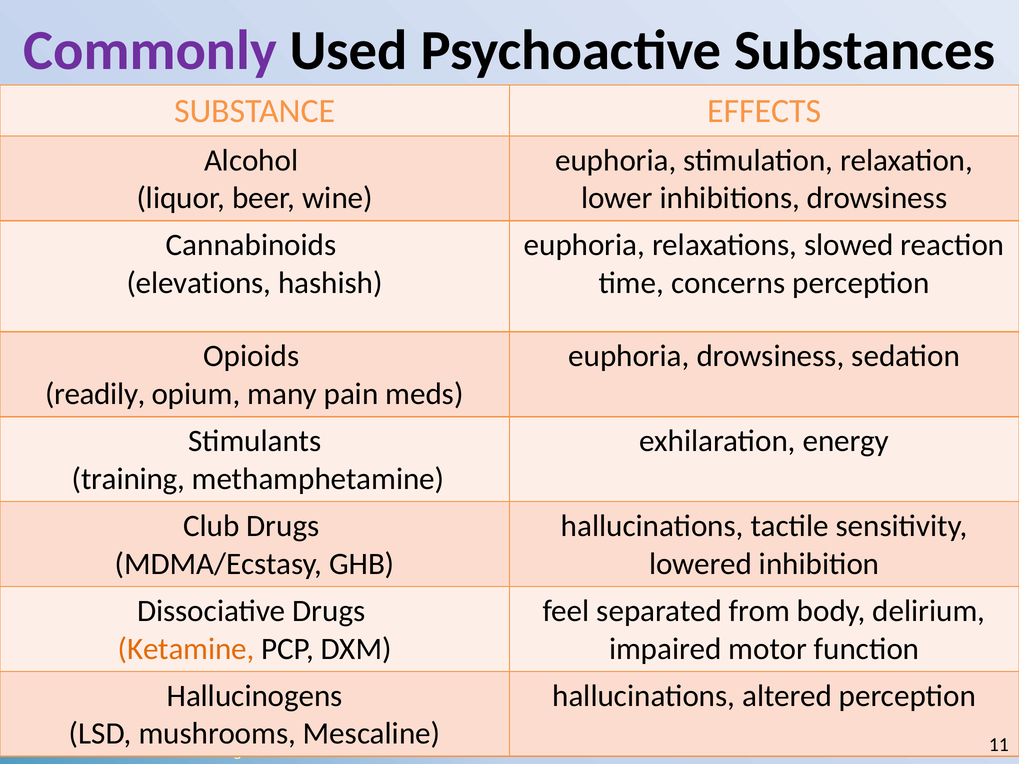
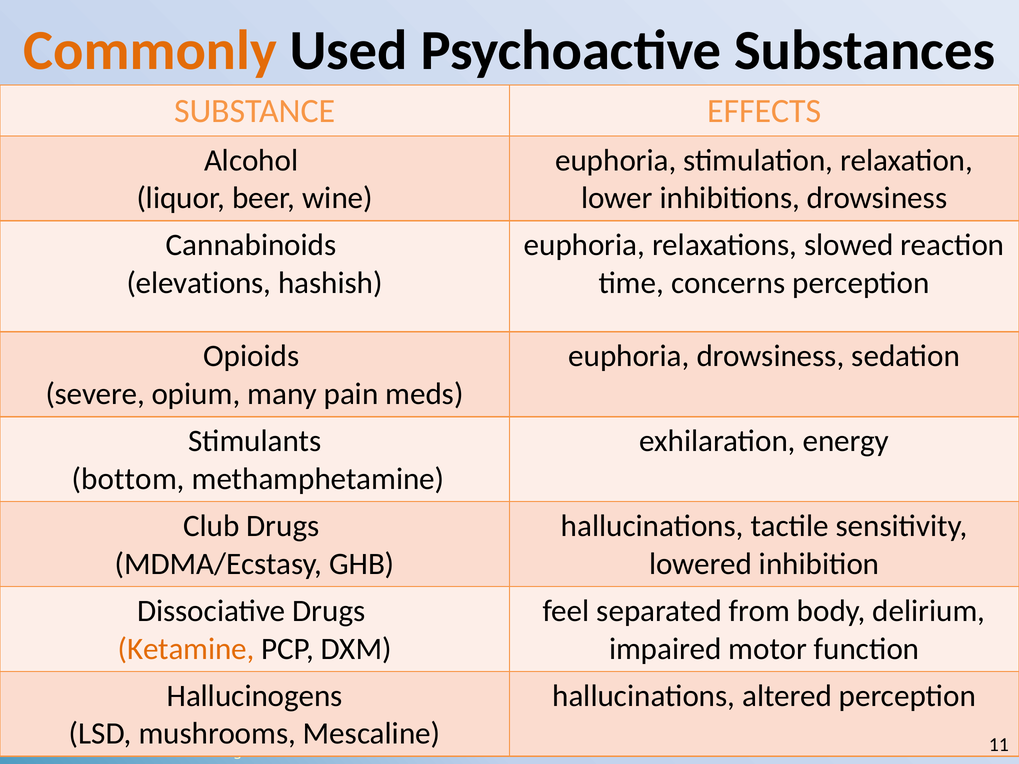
Commonly colour: purple -> orange (150, 51)
readily: readily -> severe (95, 394)
training: training -> bottom (128, 479)
